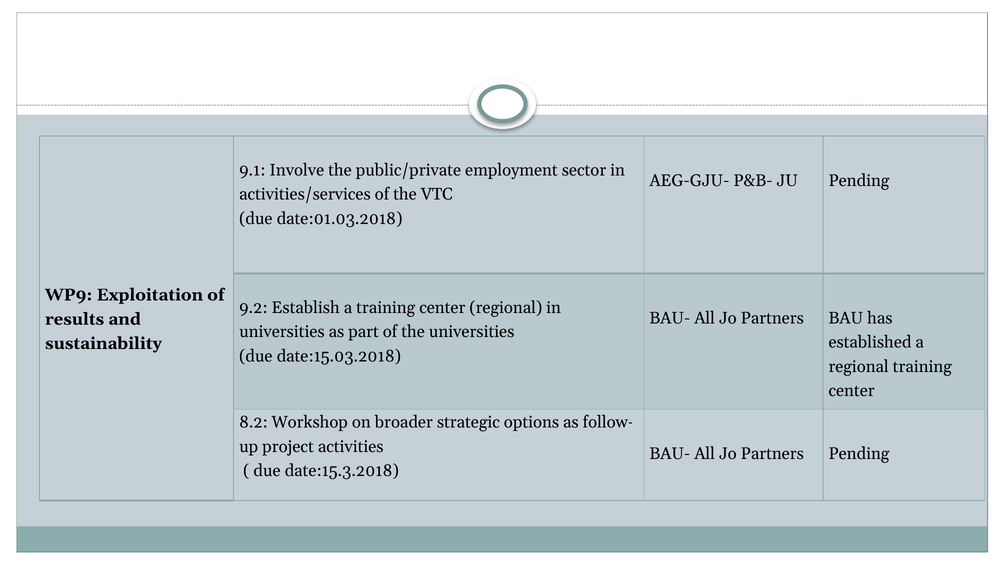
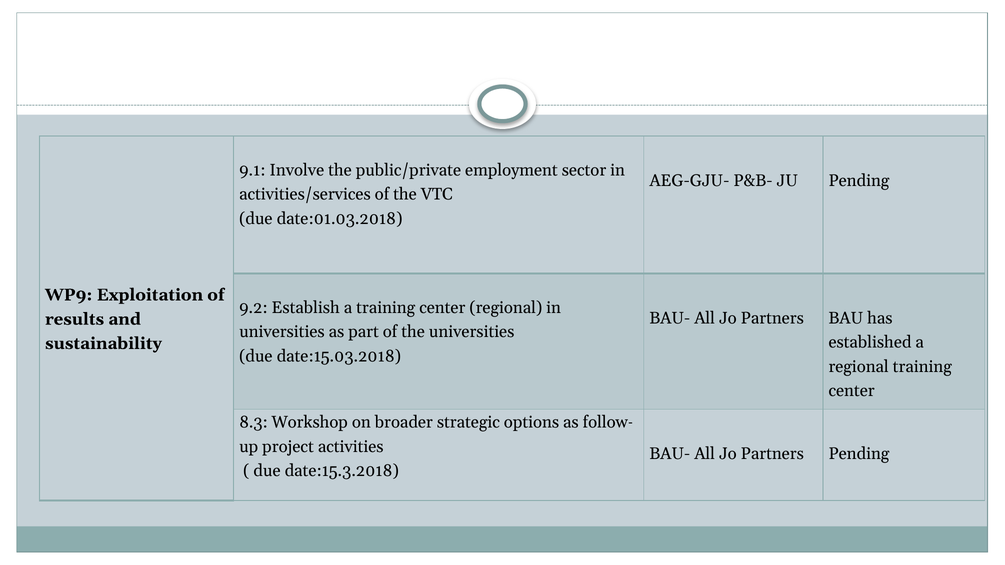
8.2: 8.2 -> 8.3 (253, 423)
